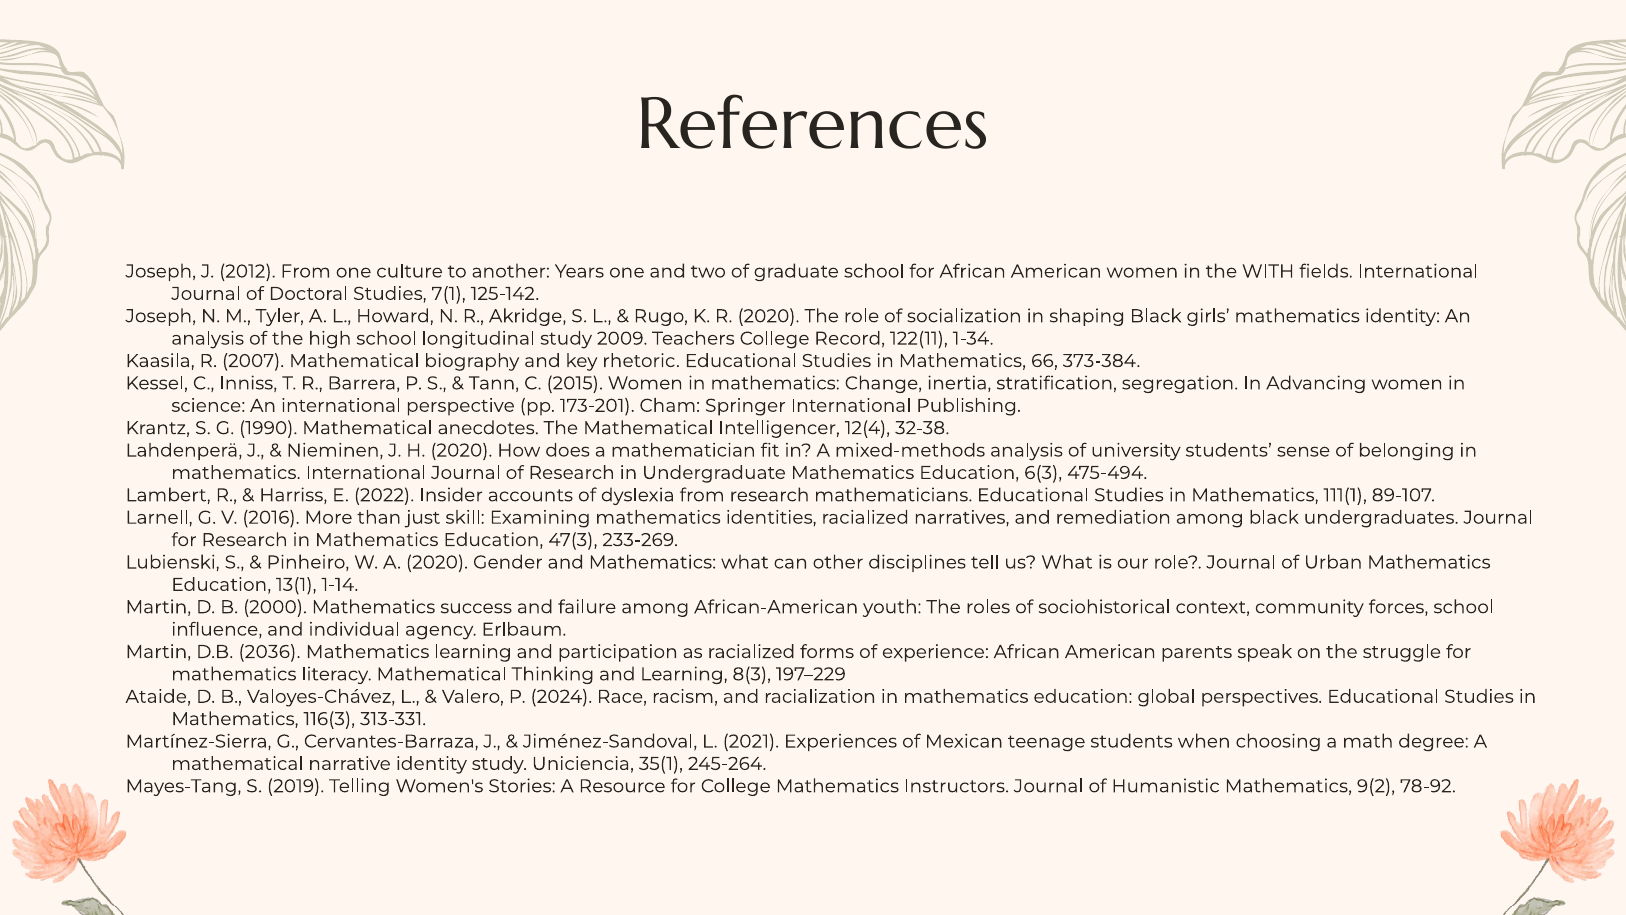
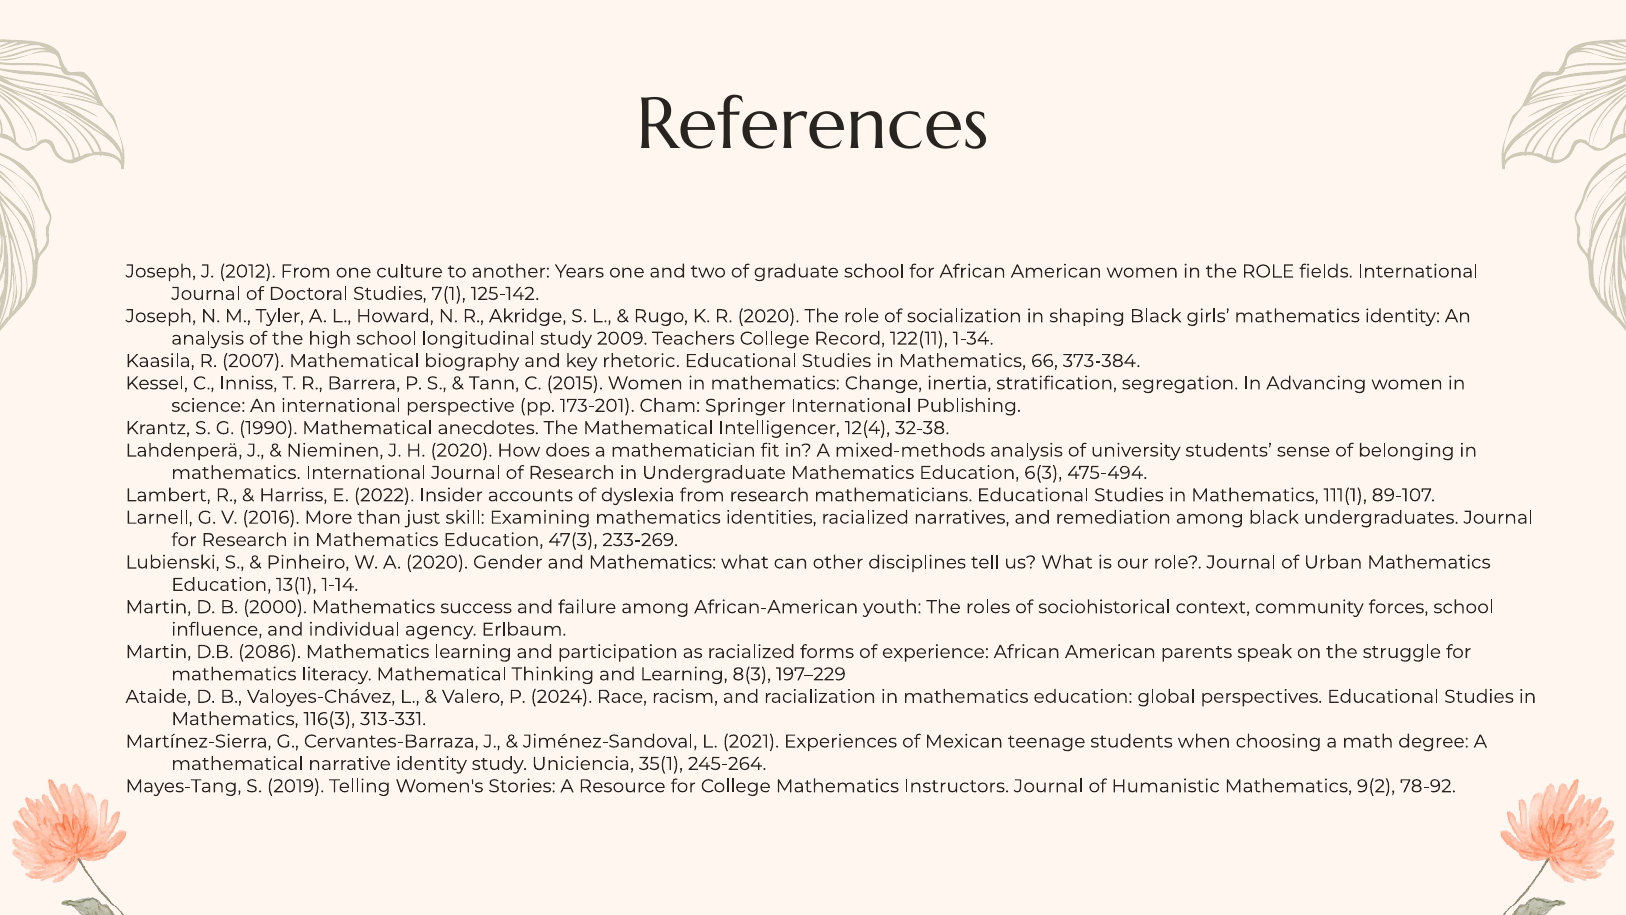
in the WITH: WITH -> ROLE (1268, 271)
2036: 2036 -> 2086 (269, 652)
